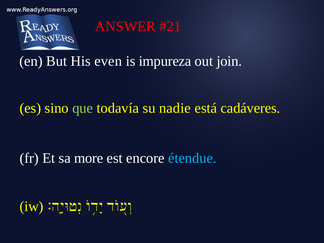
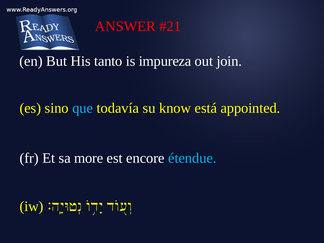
even: even -> tanto (108, 61)
que colour: light green -> light blue (83, 108)
nadie: nadie -> know (175, 108)
cadáveres: cadáveres -> appointed (250, 108)
